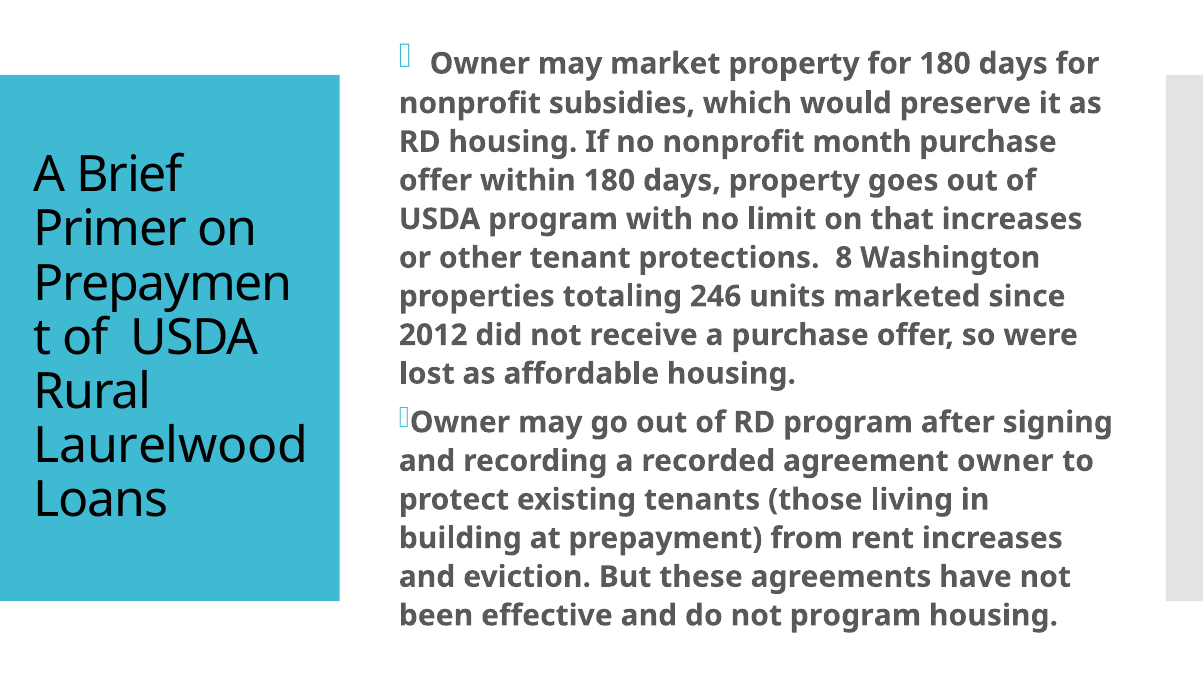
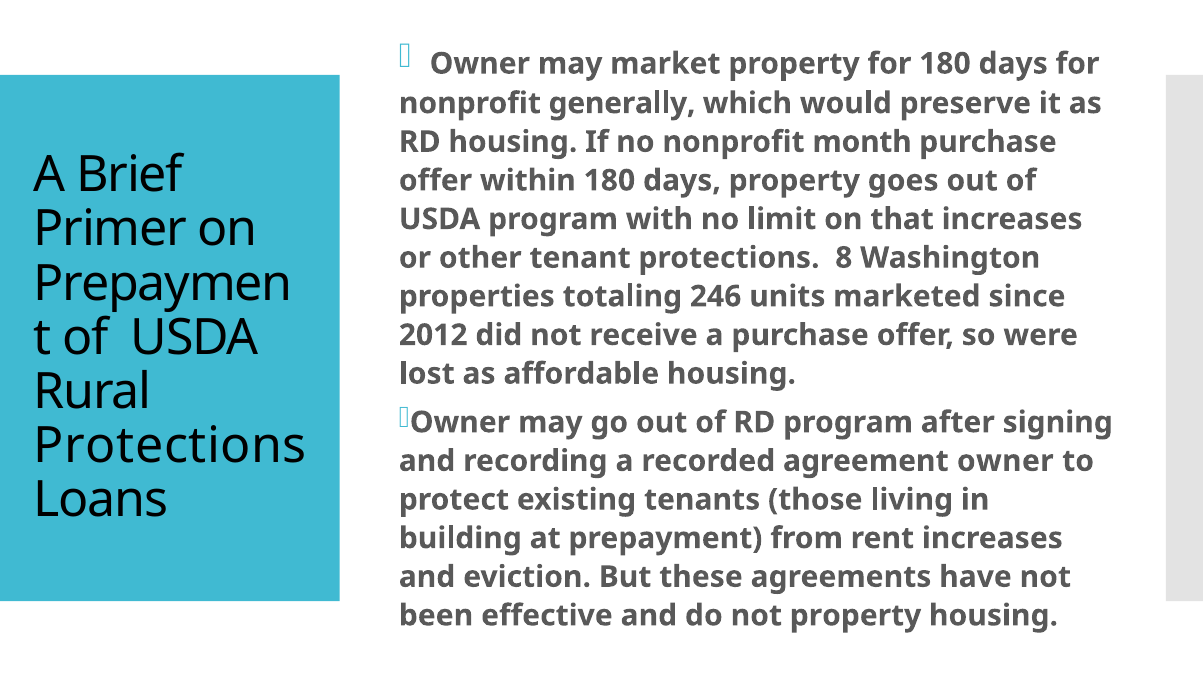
subsidies: subsidies -> generally (622, 103)
Laurelwood: Laurelwood -> Protections (170, 446)
not program: program -> property (856, 615)
